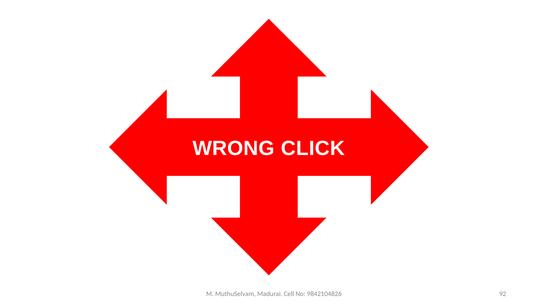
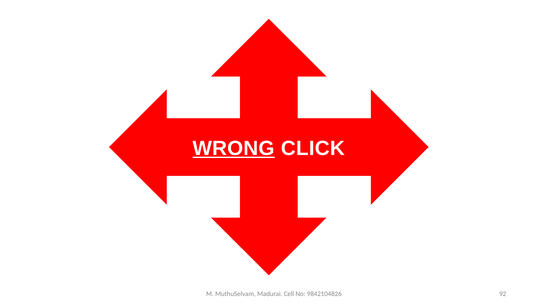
WRONG underline: none -> present (233, 149)
